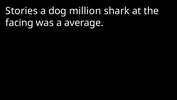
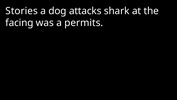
million: million -> attacks (85, 11)
average: average -> permits (84, 23)
